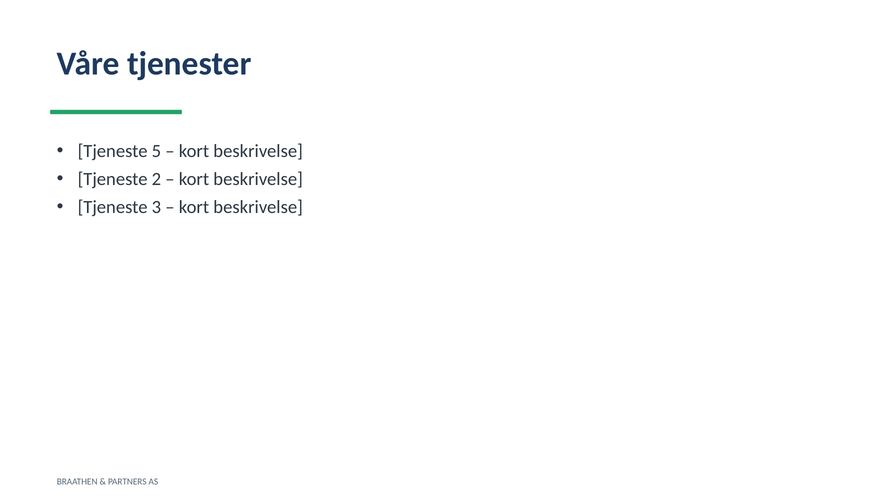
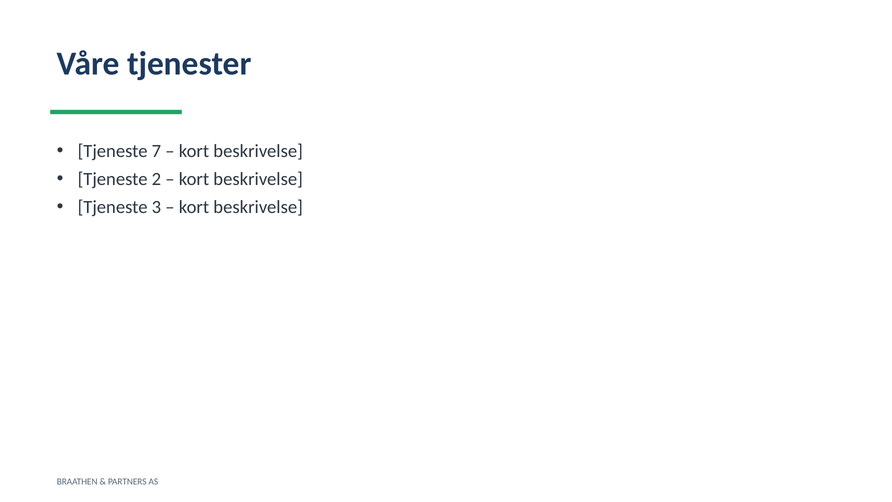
5: 5 -> 7 (156, 151)
